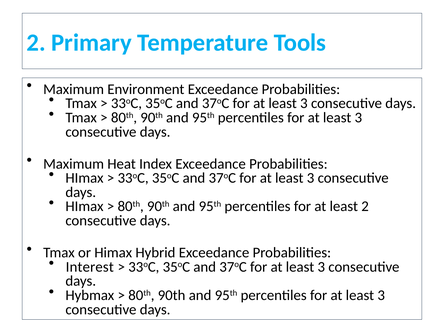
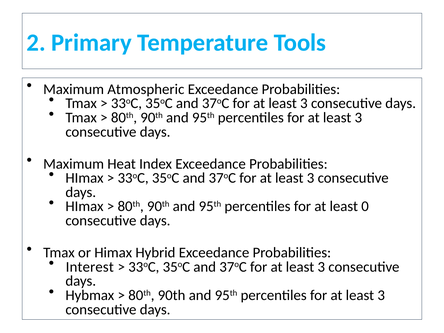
Environment: Environment -> Atmospheric (146, 89)
least 2: 2 -> 0 (365, 206)
